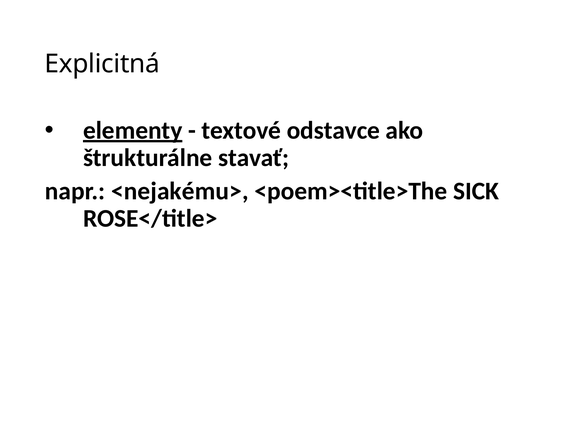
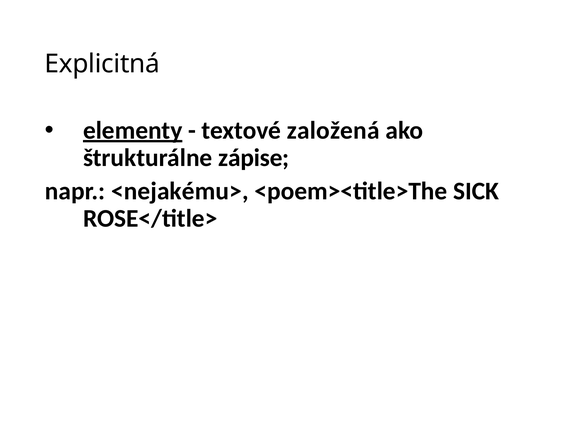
odstavce: odstavce -> založená (333, 130)
stavať: stavať -> zápise (254, 158)
